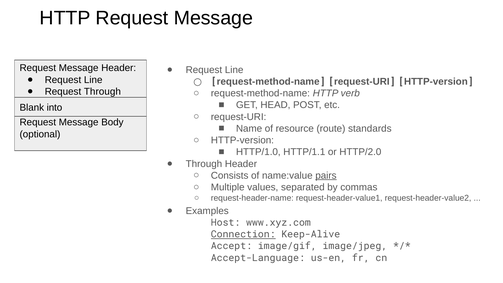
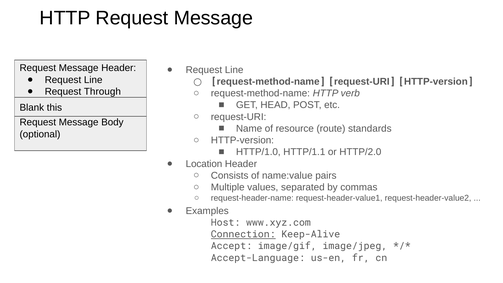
into: into -> this (54, 107)
Through: Through -> Location (204, 164)
pairs underline: present -> none (326, 176)
